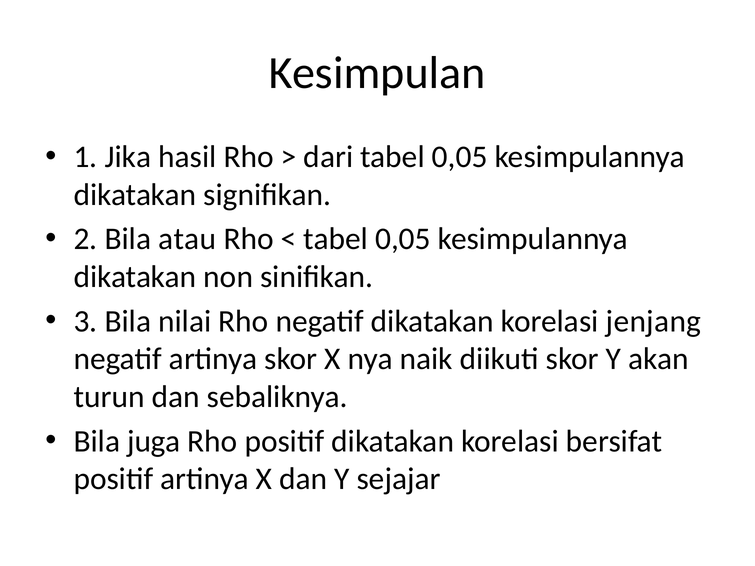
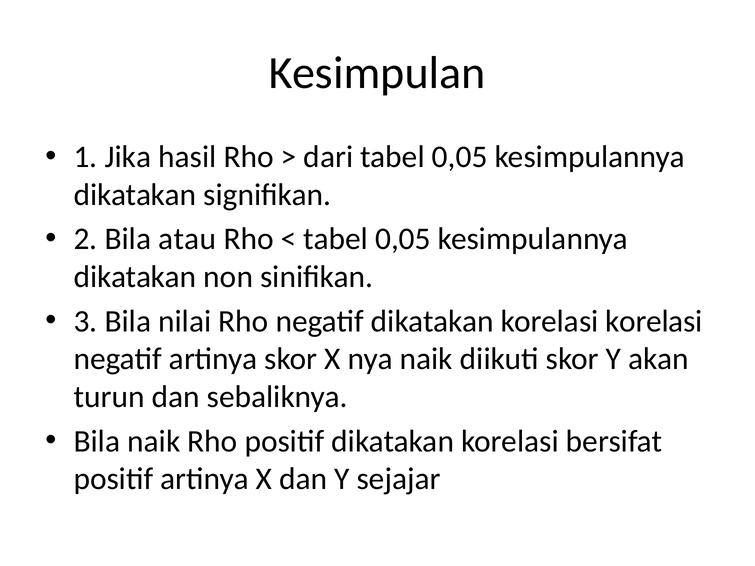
korelasi jenjang: jenjang -> korelasi (654, 321)
Bila juga: juga -> naik (154, 441)
